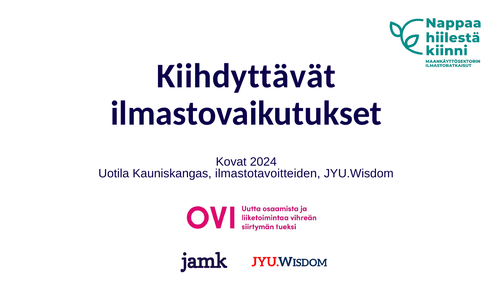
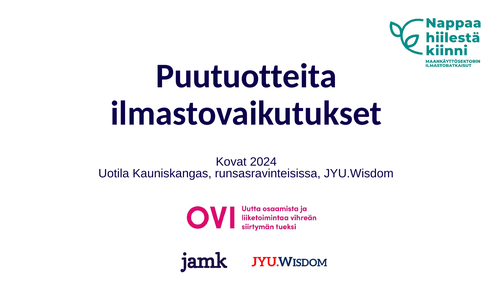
Kiihdyttävät: Kiihdyttävät -> Puutuotteita (246, 76)
ilmastotavoitteiden: ilmastotavoitteiden -> runsasravinteisissa (268, 173)
